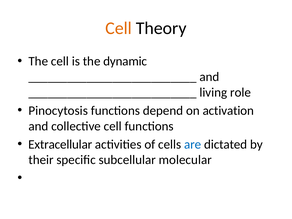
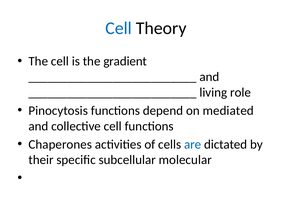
Cell colour: orange -> blue (119, 28)
dynamic: dynamic -> gradient (125, 61)
activation: activation -> mediated (228, 111)
Extracellular: Extracellular -> Chaperones (60, 144)
